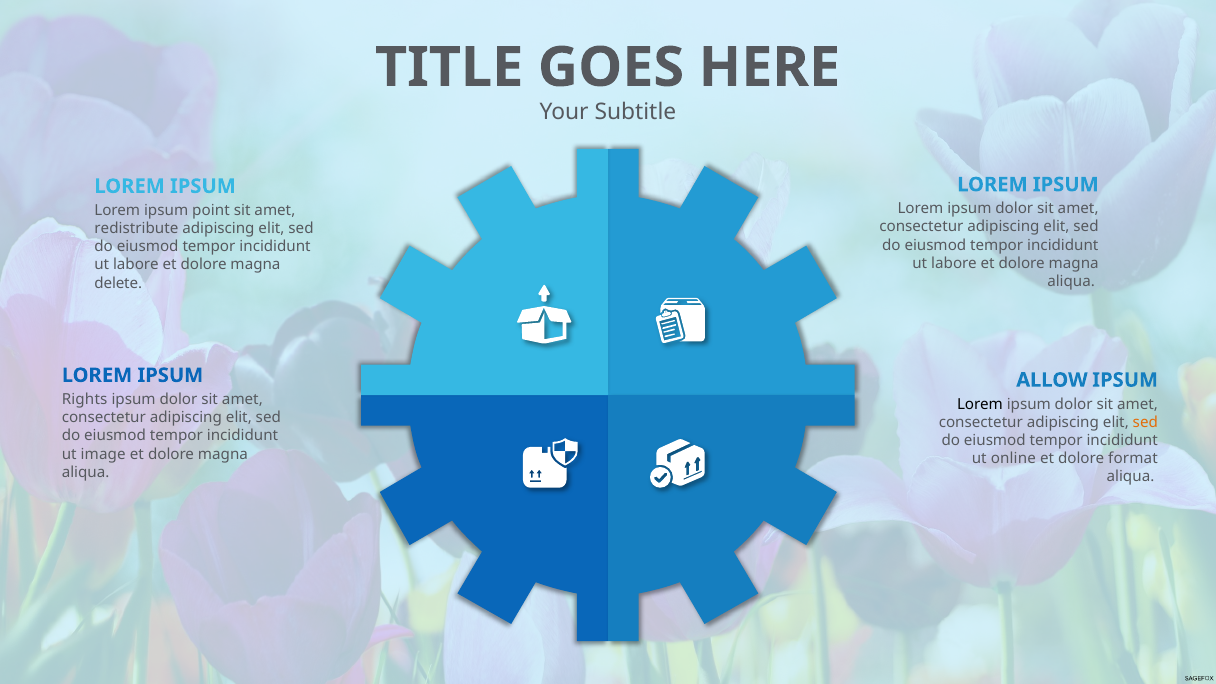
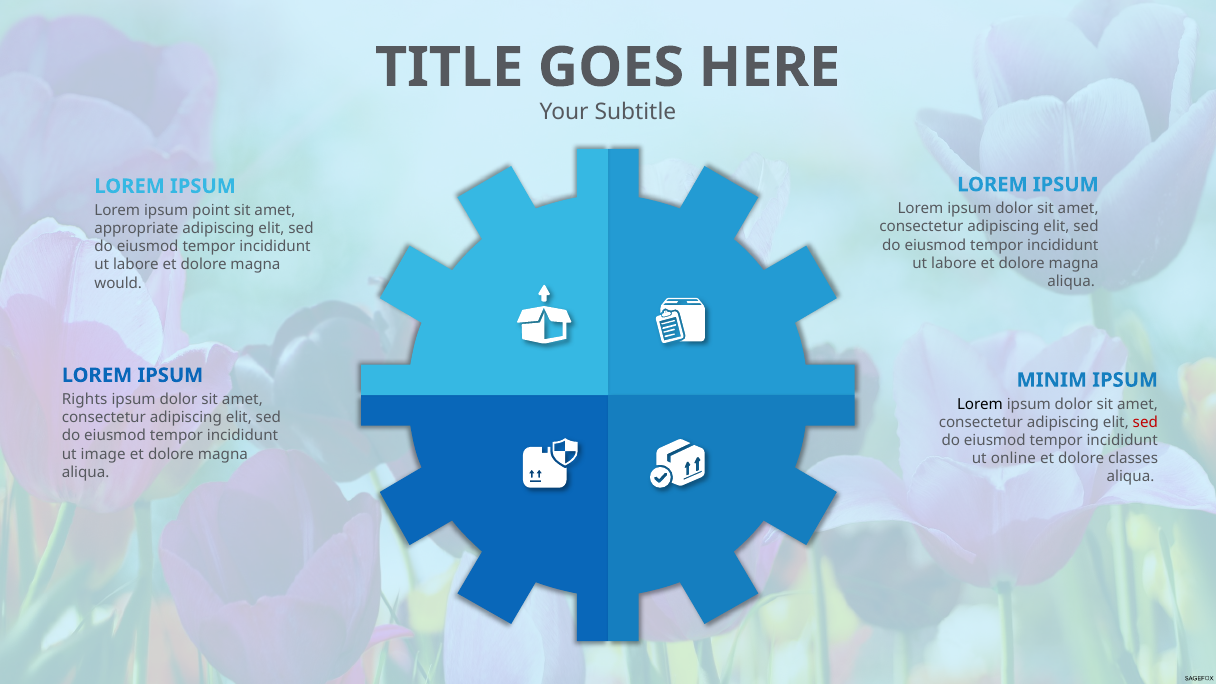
redistribute: redistribute -> appropriate (136, 228)
delete: delete -> would (118, 283)
ALLOW: ALLOW -> MINIM (1052, 380)
sed colour: orange -> red (1145, 422)
format: format -> classes (1133, 459)
